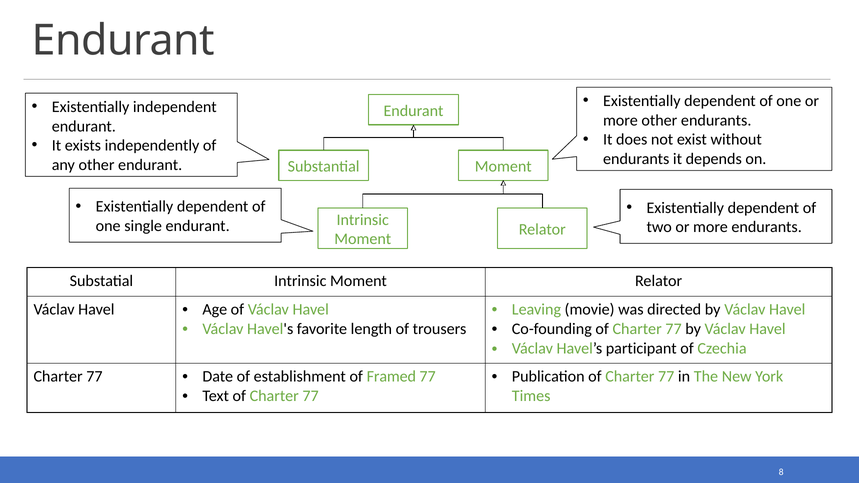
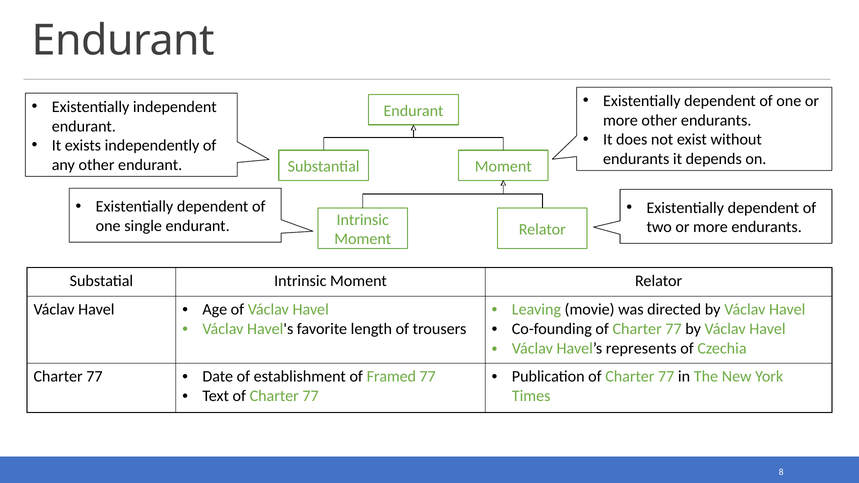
participant: participant -> represents (641, 349)
